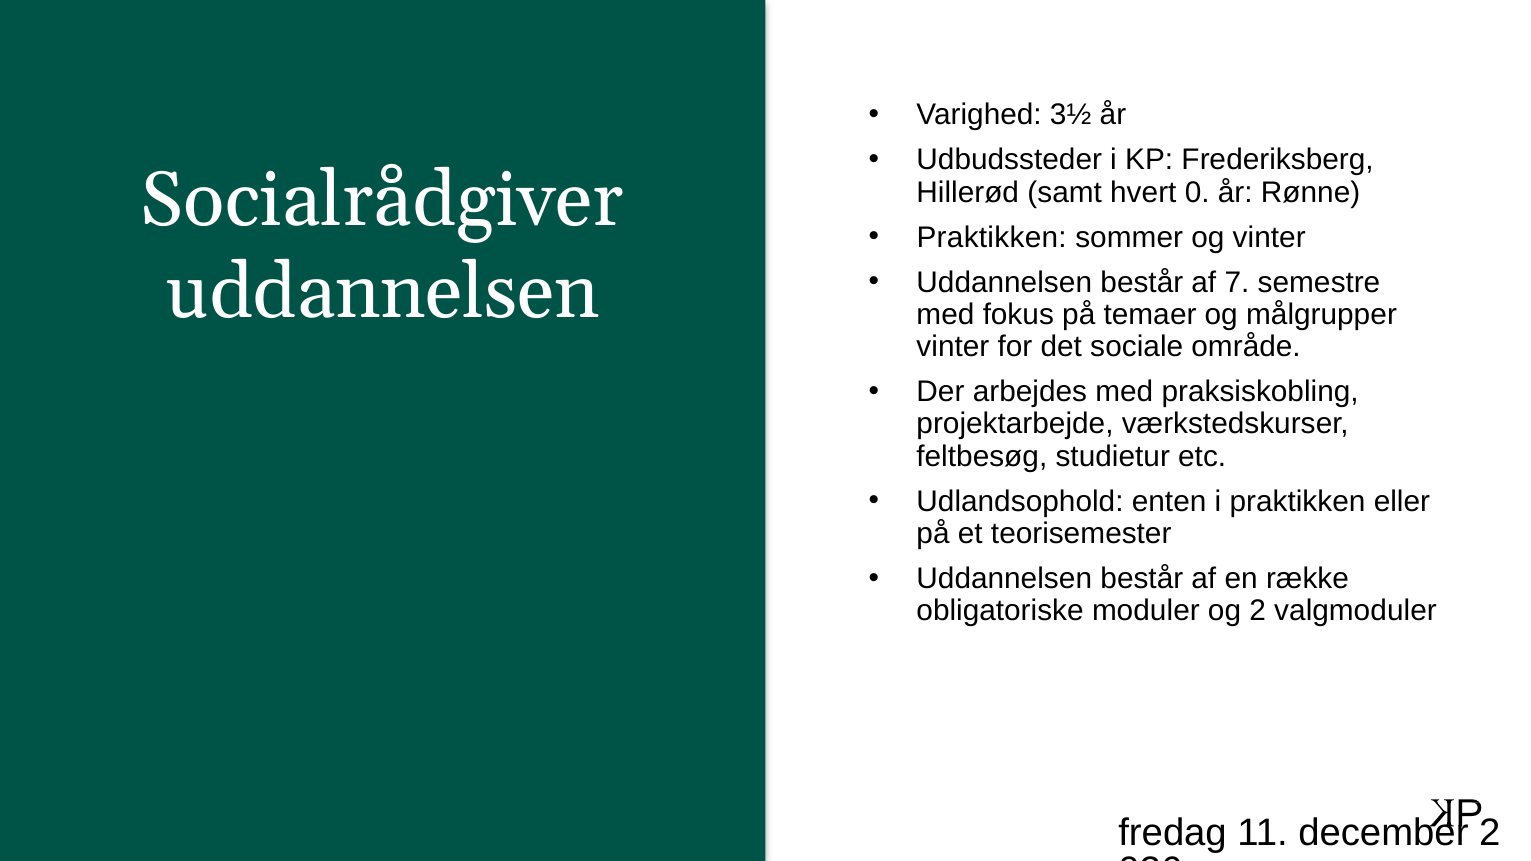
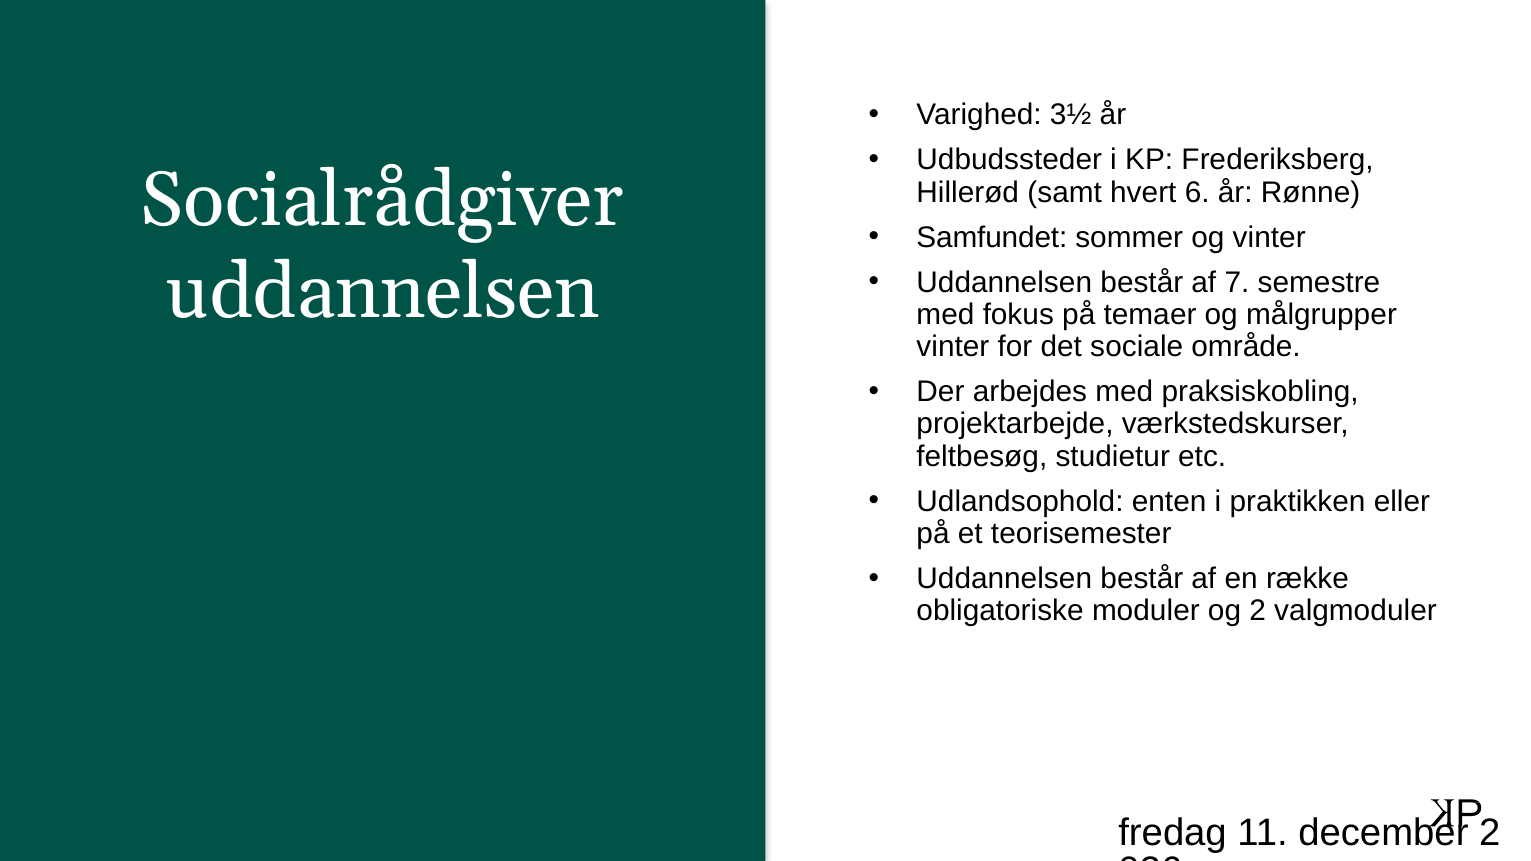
0: 0 -> 6 (1197, 192)
Praktikken: Praktikken -> Samfundet (992, 237)
